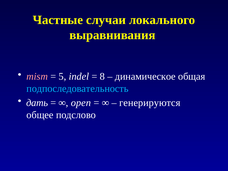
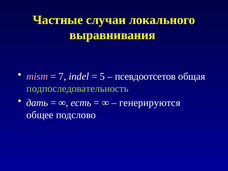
5: 5 -> 7 (62, 76)
8: 8 -> 5 (102, 76)
динамическое: динамическое -> псевдоотсетов (145, 76)
подпоследовательность colour: light blue -> light green (77, 88)
open: open -> есть (81, 103)
